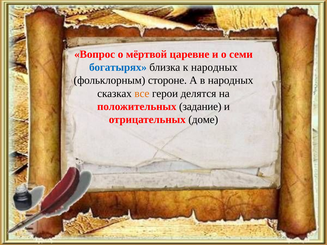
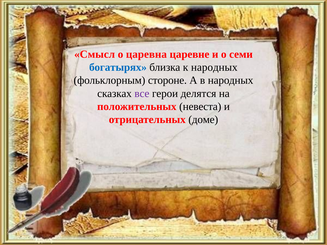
Вопрос: Вопрос -> Смысл (95, 54)
мёртвой: мёртвой -> царевна (146, 54)
все colour: orange -> purple (142, 94)
задание: задание -> невеста (200, 107)
